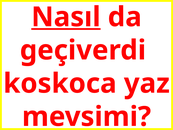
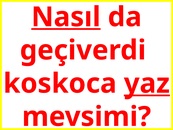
yaz underline: none -> present (147, 83)
